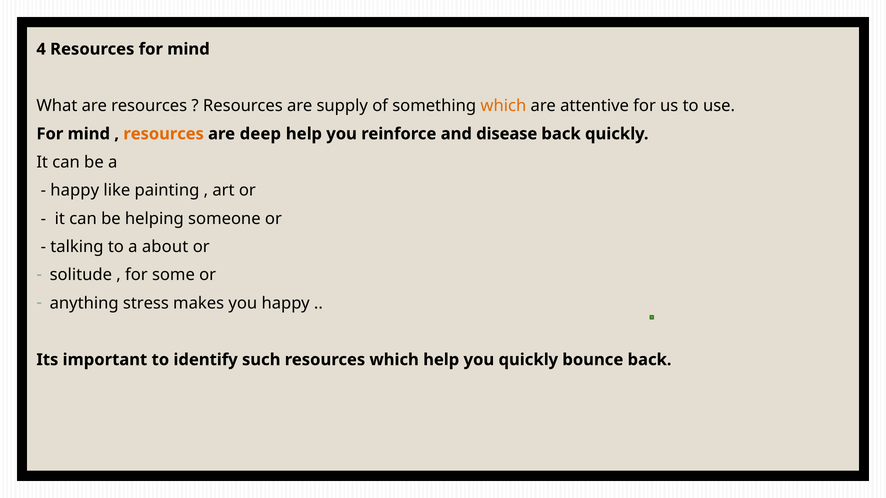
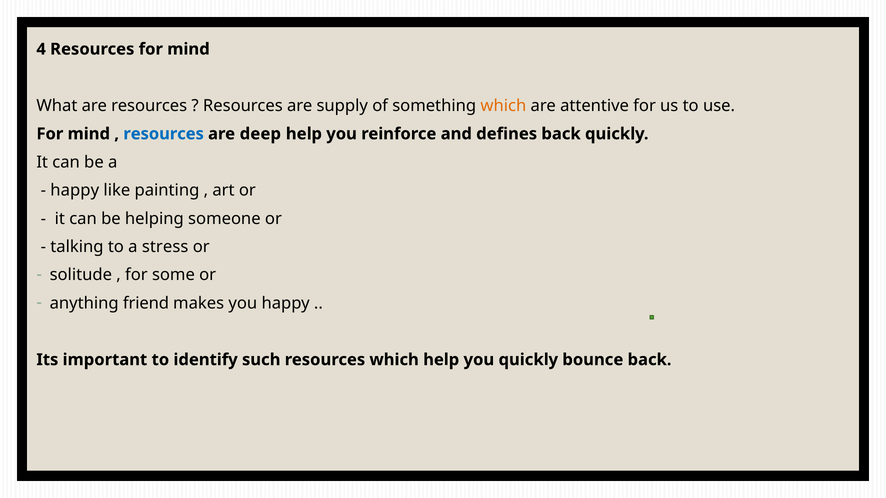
resources colour: orange -> blue (164, 134)
disease: disease -> defines (507, 134)
about: about -> stress (165, 247)
stress: stress -> friend (146, 303)
